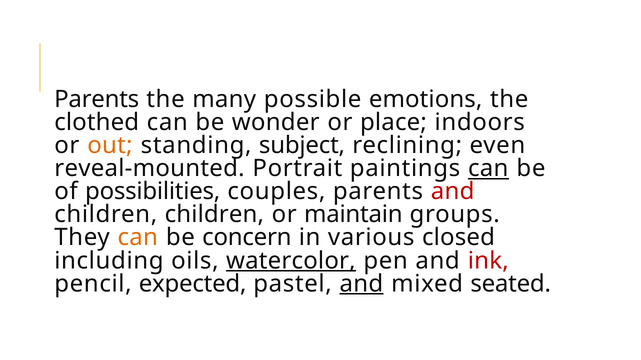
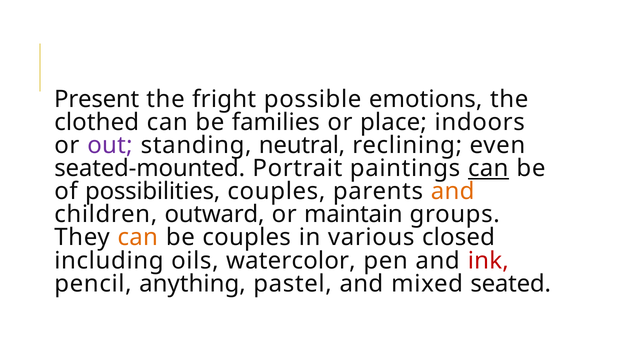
Parents: Parents -> Present (97, 99)
many: many -> fright (224, 99)
wonder: wonder -> families (276, 123)
out colour: orange -> purple (110, 146)
subject: subject -> neutral (302, 146)
reveal-mounted: reveal-mounted -> seated-mounted (150, 169)
and colour: red -> orange (453, 192)
children children: children -> outward (215, 215)
be concern: concern -> couples (247, 238)
watercolor underline: present -> none (291, 261)
expected: expected -> anything (192, 284)
and underline: present -> none (361, 284)
